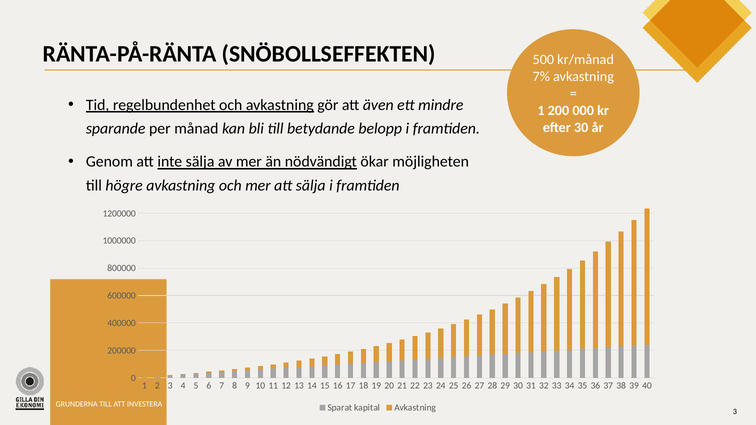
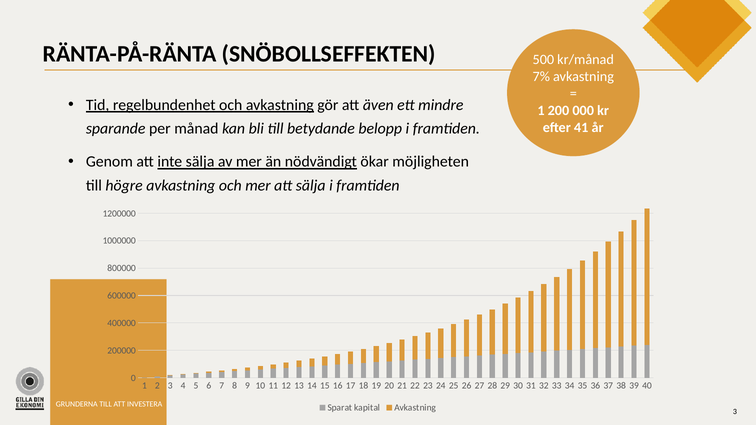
efter 30: 30 -> 41 (581, 128)
